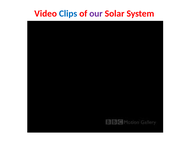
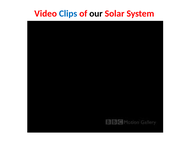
our colour: purple -> black (96, 14)
